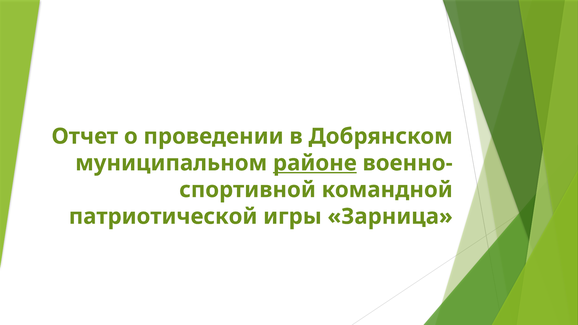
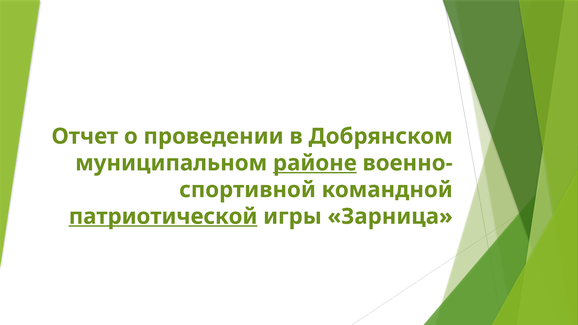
патриотической underline: none -> present (163, 217)
